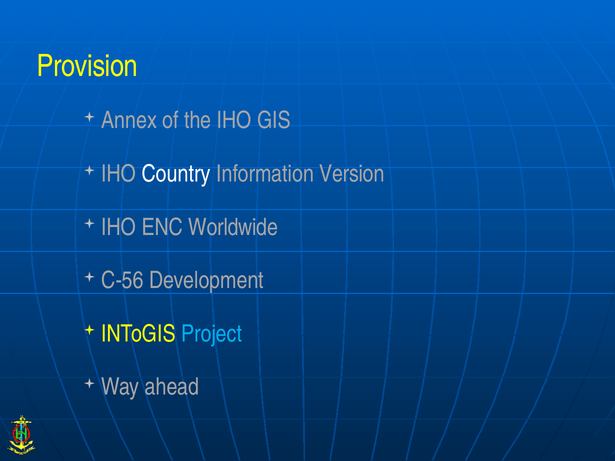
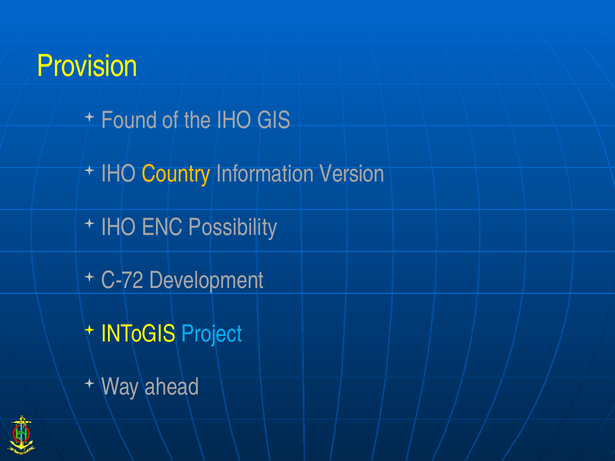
Annex: Annex -> Found (129, 121)
Country colour: white -> yellow (176, 174)
Worldwide: Worldwide -> Possibility (233, 227)
C-56: C-56 -> C-72 (123, 281)
